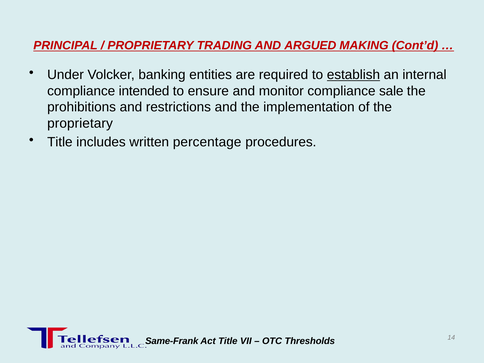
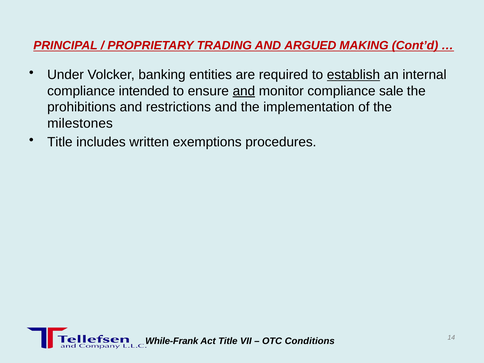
and underline: none -> present (244, 91)
proprietary: proprietary -> milestones (80, 123)
percentage: percentage -> exemptions (207, 142)
Same-Frank: Same-Frank -> While-Frank (172, 341)
Thresholds: Thresholds -> Conditions (310, 341)
